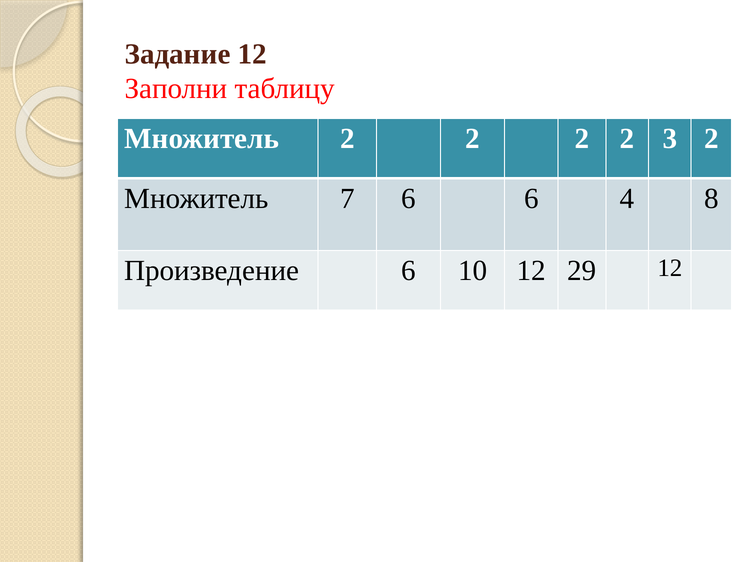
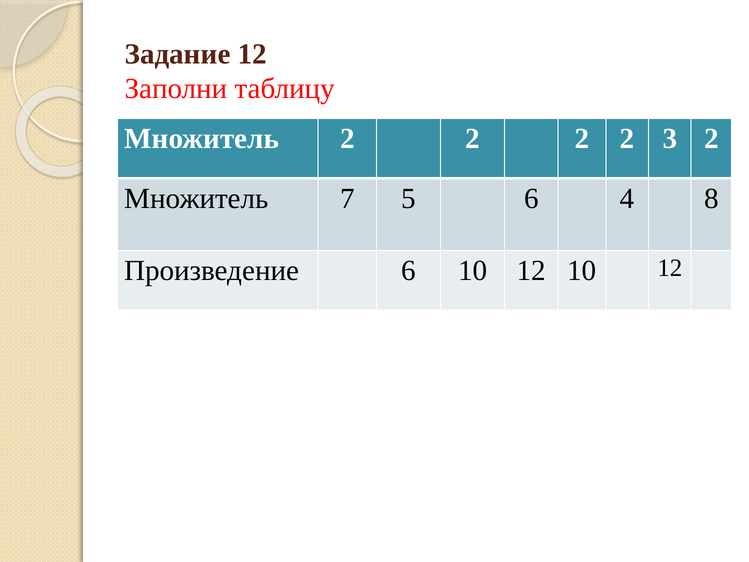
7 6: 6 -> 5 (409, 198)
12 29: 29 -> 10 (582, 270)
